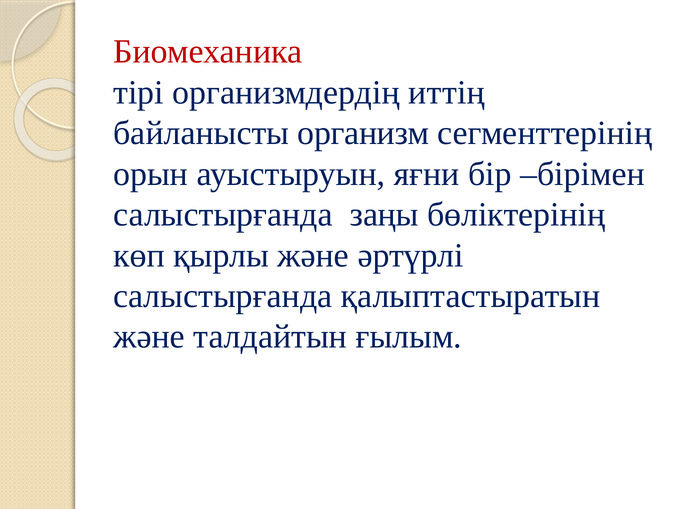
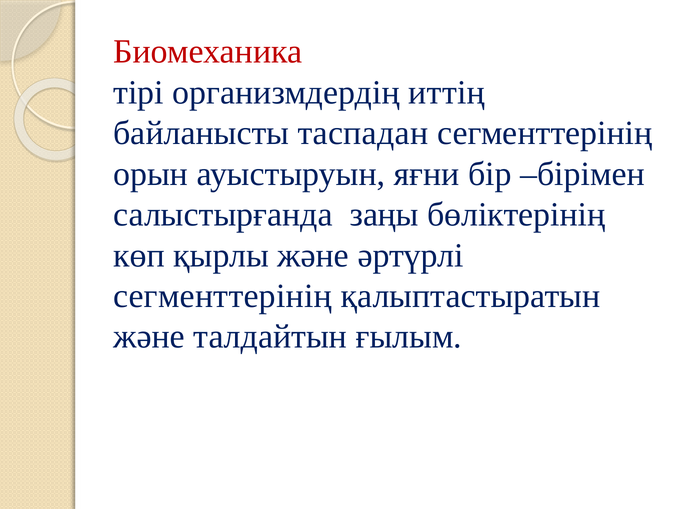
организм: организм -> таспадан (363, 133)
салыстырғанда: салыстырғанда -> сегменттерінің (223, 296)
